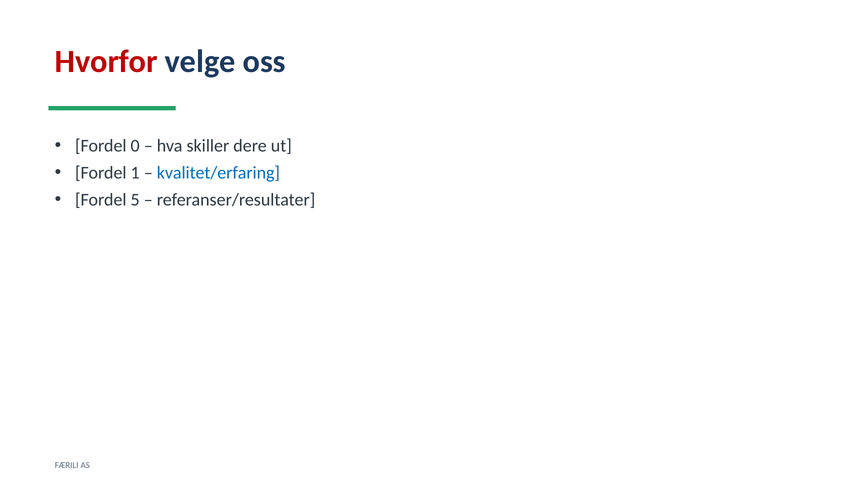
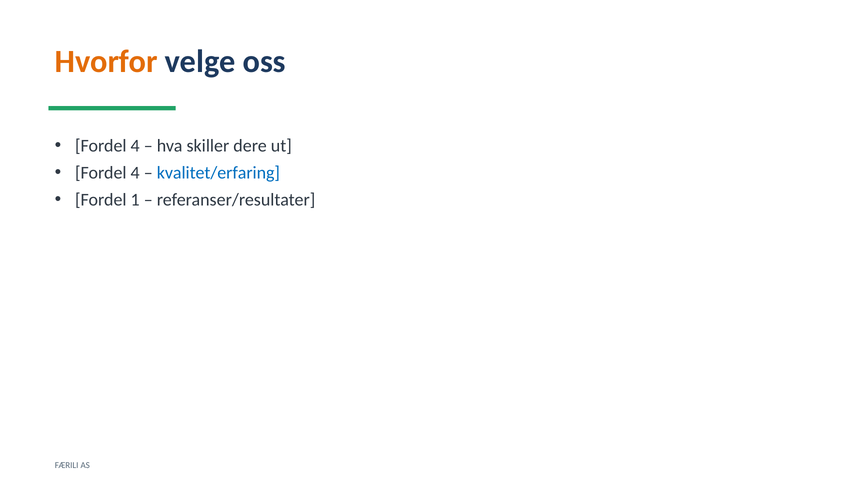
Hvorfor colour: red -> orange (106, 62)
0: 0 -> 4 (135, 146)
1: 1 -> 4 (135, 173)
5: 5 -> 1 (135, 200)
